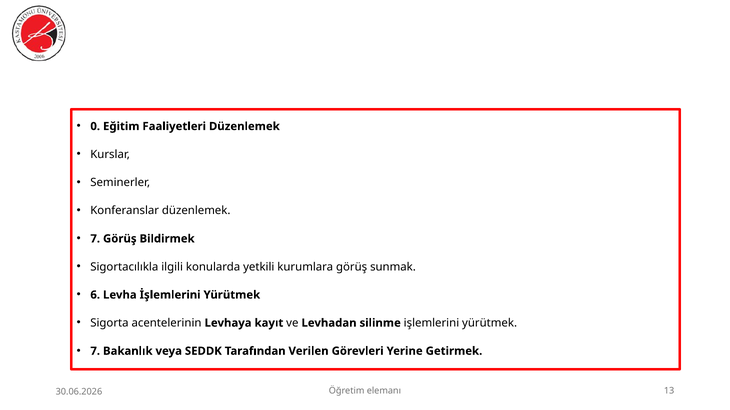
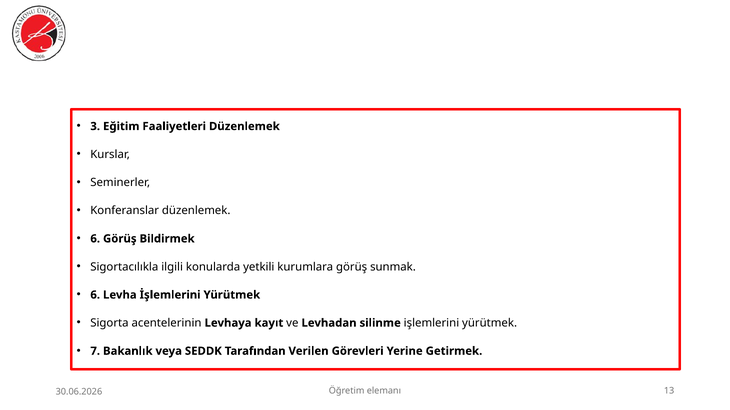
0: 0 -> 3 (95, 127)
7: 7 -> 6 (95, 239)
